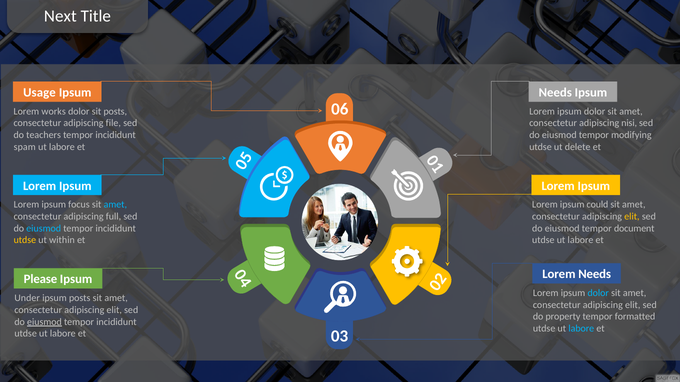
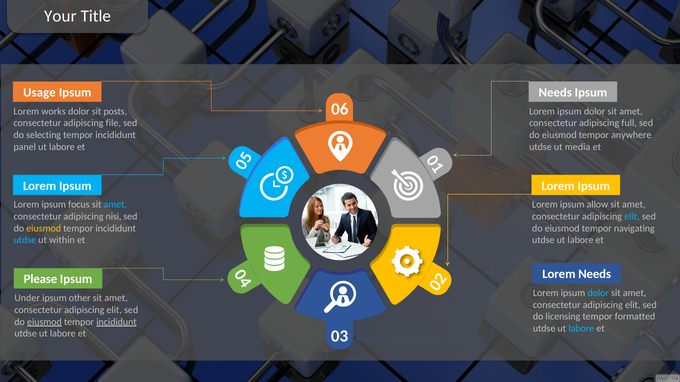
Next: Next -> Your (60, 16)
nisi: nisi -> full (629, 123)
teachers: teachers -> selecting (44, 135)
modifying: modifying -> anywhere (631, 135)
spam: spam -> panel (25, 147)
delete: delete -> media (578, 147)
could: could -> allow (597, 205)
full: full -> nisi (114, 217)
elit colour: yellow -> light blue (632, 217)
eiusmod colour: light blue -> yellow (44, 229)
document: document -> navigating (634, 229)
utdse colour: yellow -> light blue (25, 241)
ipsum posts: posts -> other (80, 298)
property: property -> licensing (563, 317)
incididunt underline: none -> present (116, 322)
